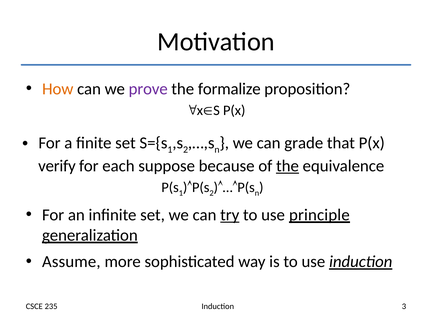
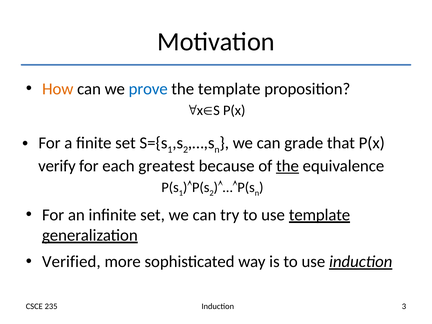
prove colour: purple -> blue (148, 89)
the formalize: formalize -> template (229, 89)
suppose: suppose -> greatest (167, 166)
try underline: present -> none (230, 215)
use principle: principle -> template (320, 215)
Assume: Assume -> Verified (71, 262)
